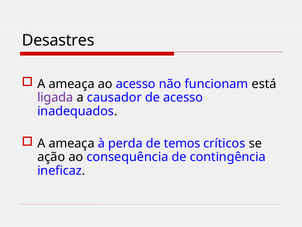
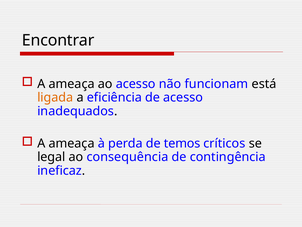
Desastres: Desastres -> Encontrar (58, 40)
ligada colour: purple -> orange (55, 97)
causador: causador -> eficiência (114, 97)
ação: ação -> legal (51, 157)
